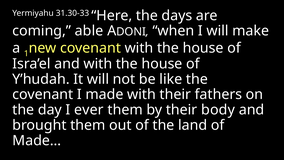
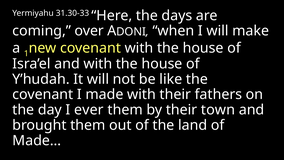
able: able -> over (89, 31)
body: body -> town (218, 110)
